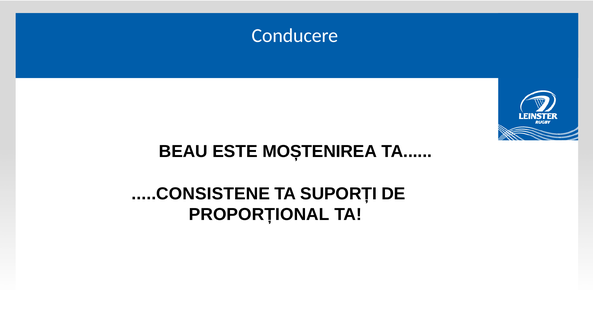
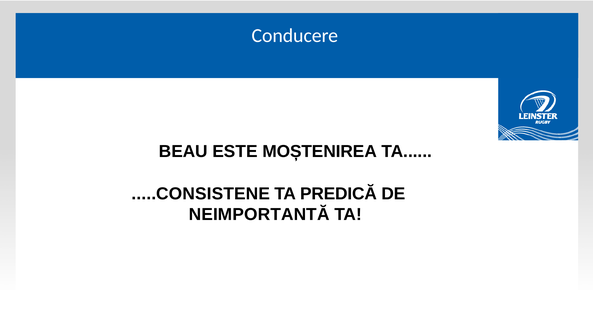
SUPORȚI: SUPORȚI -> PREDICĂ (339, 193)
PROPORȚIONAL: PROPORȚIONAL -> NEIMPORTANTĂ (259, 214)
